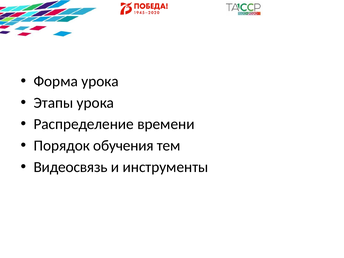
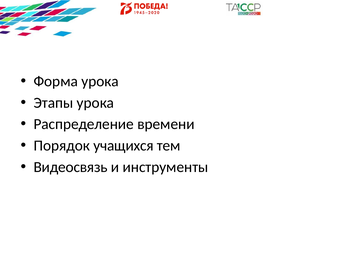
обучения: обучения -> учащихся (123, 146)
